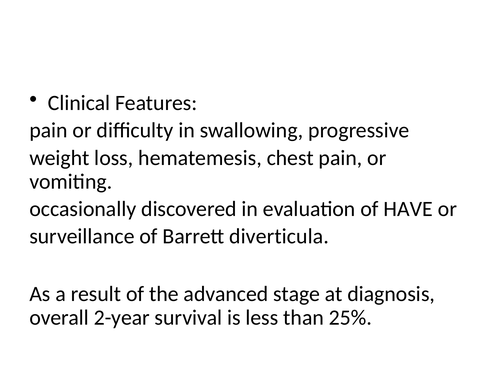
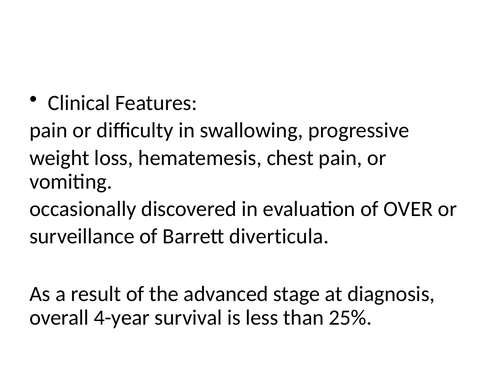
HAVE: HAVE -> OVER (408, 209)
2-year: 2-year -> 4-year (122, 317)
